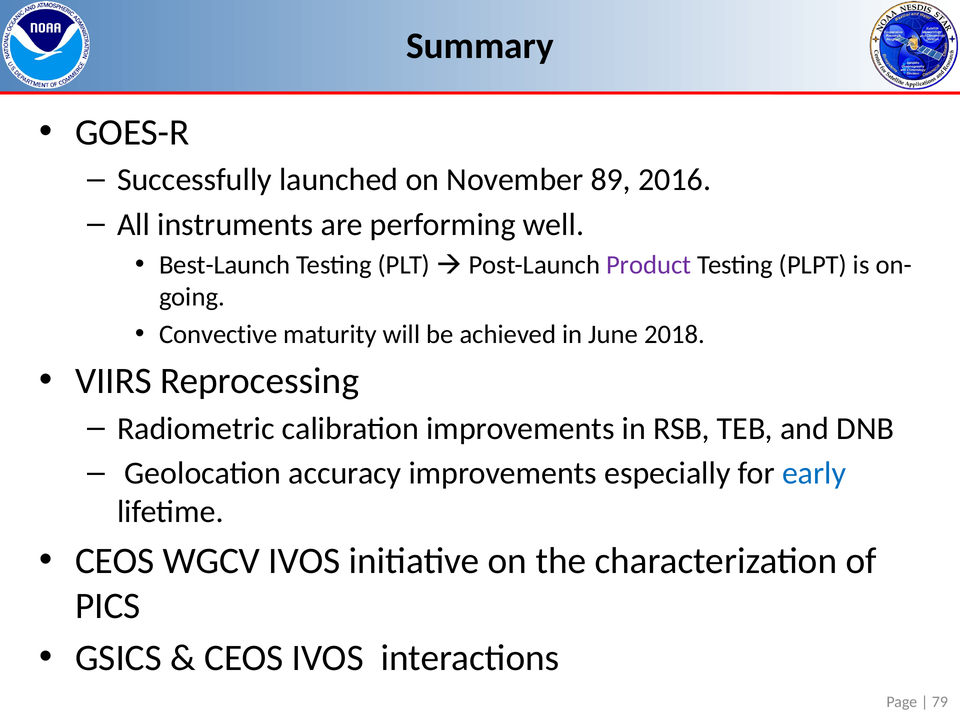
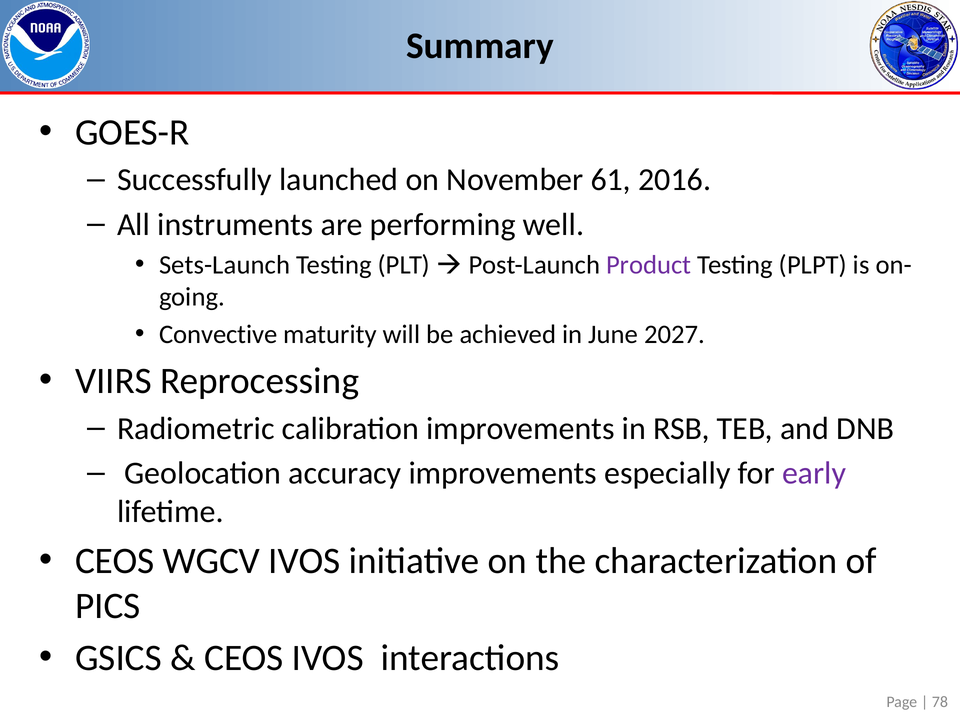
89: 89 -> 61 (611, 180)
Best-Launch: Best-Launch -> Sets-Launch (225, 265)
2018: 2018 -> 2027 (675, 334)
early colour: blue -> purple (814, 473)
79: 79 -> 78 (940, 702)
